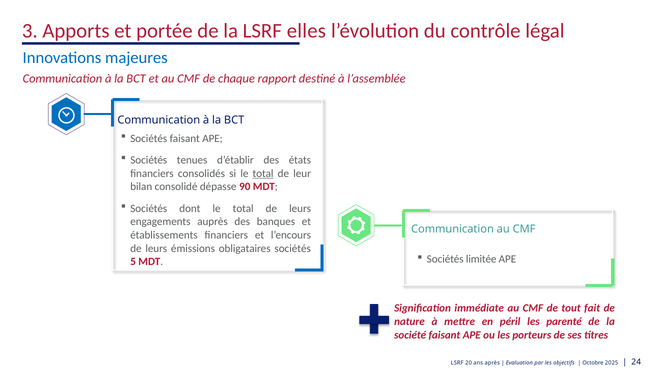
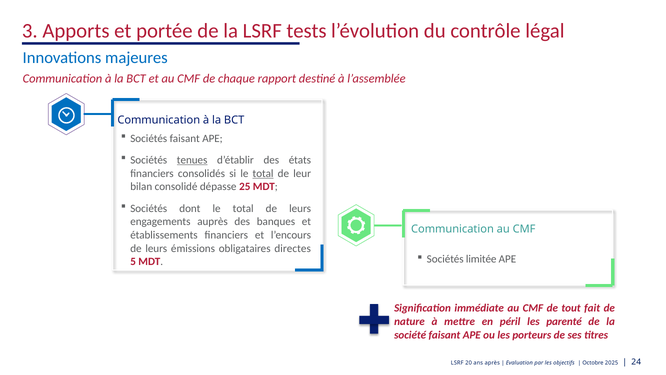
elles: elles -> tests (307, 31)
tenues underline: none -> present (192, 160)
90: 90 -> 25 (245, 187)
obligataires sociétés: sociétés -> directes (293, 248)
